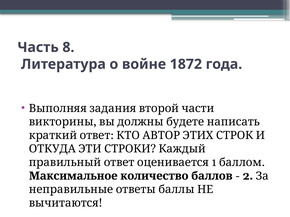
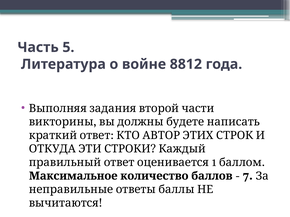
8: 8 -> 5 (68, 47)
1872: 1872 -> 8812 (186, 64)
2: 2 -> 7 (248, 176)
